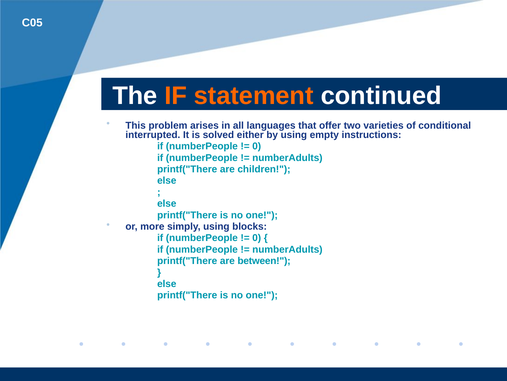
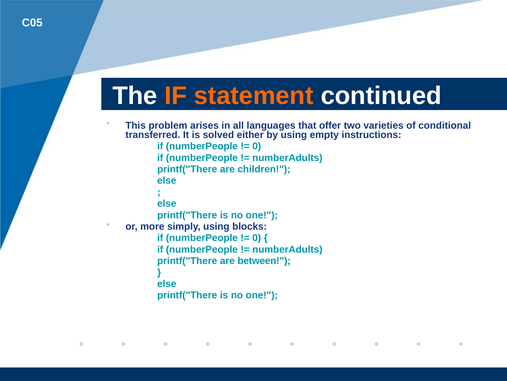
interrupted: interrupted -> transferred (153, 135)
